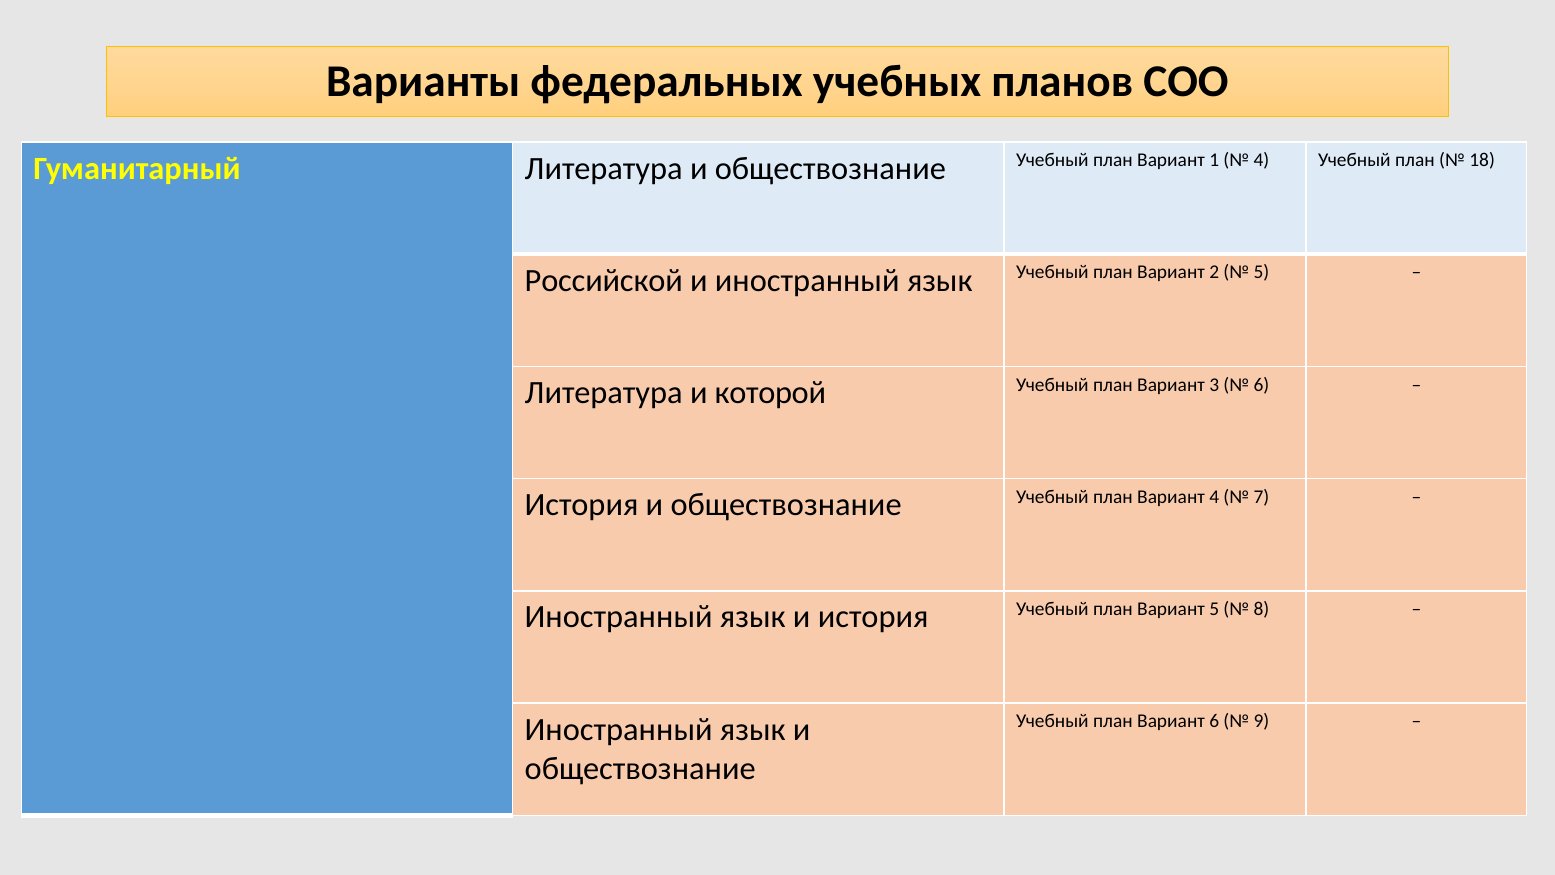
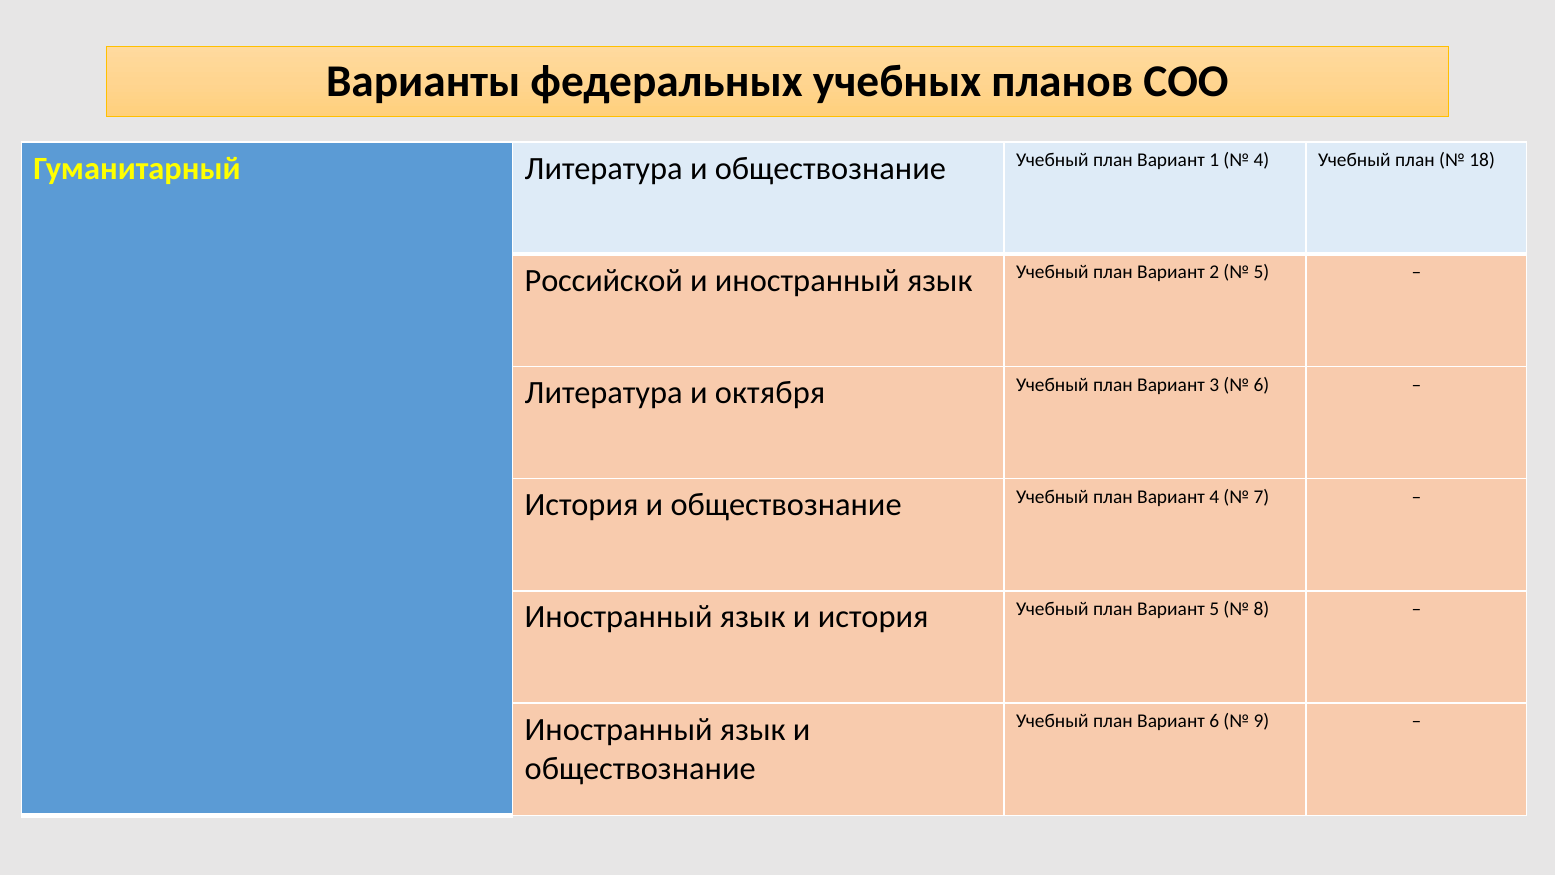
которой: которой -> октября (770, 393)
